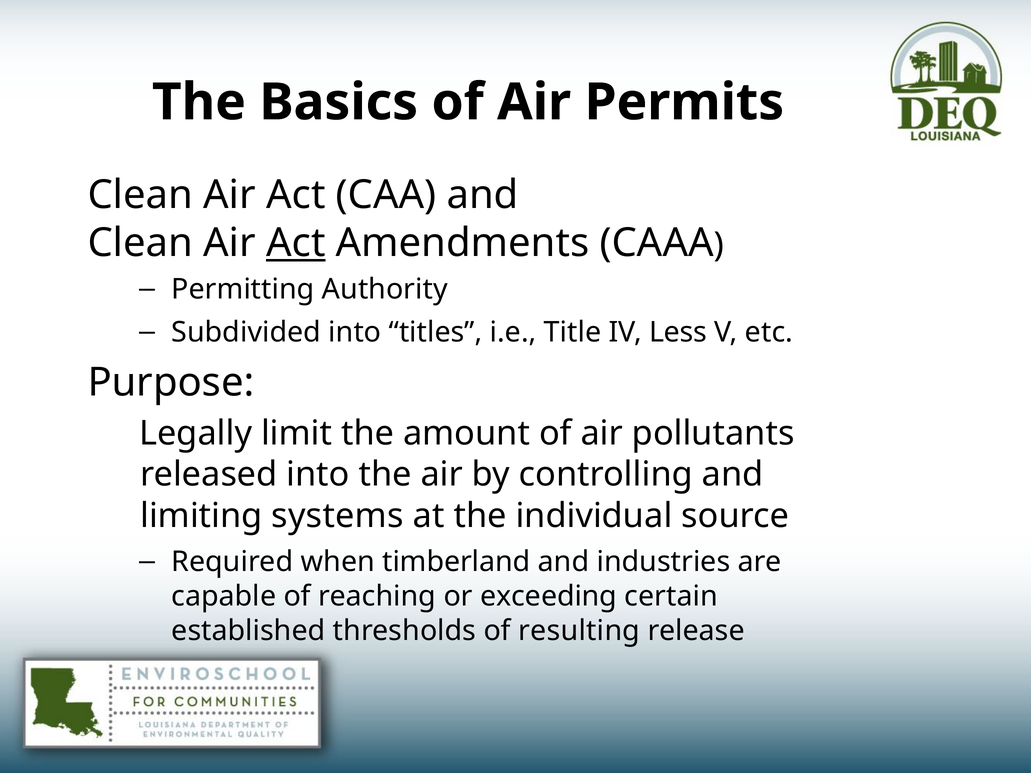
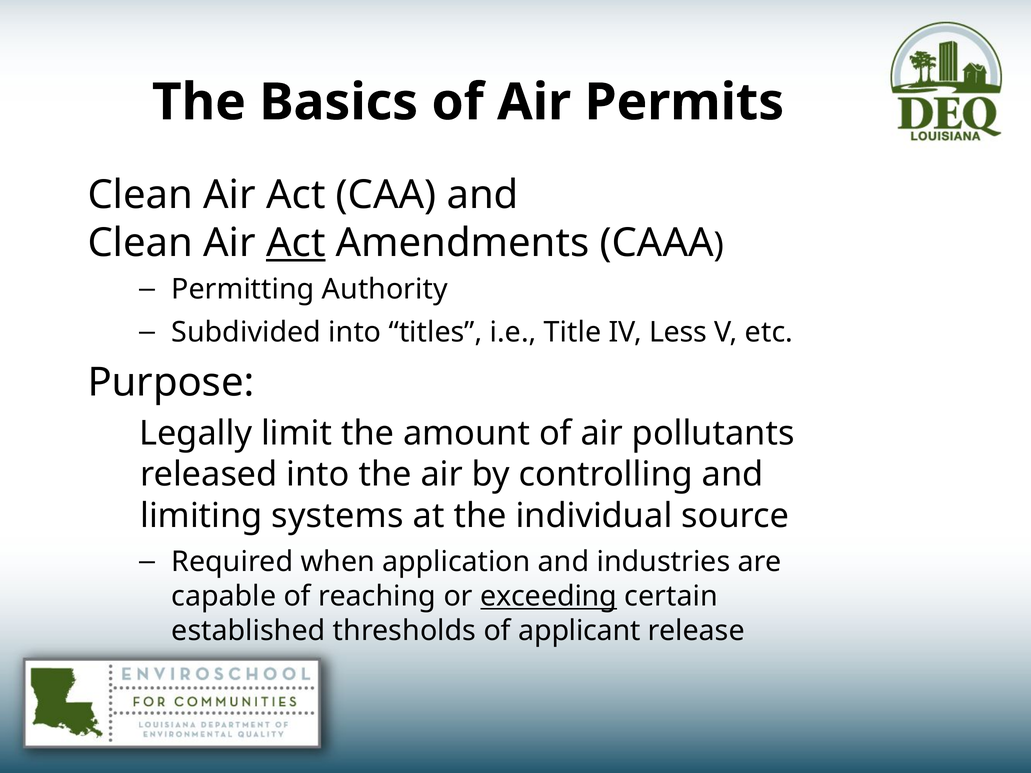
timberland: timberland -> application (456, 562)
exceeding underline: none -> present (549, 597)
resulting: resulting -> applicant (579, 631)
